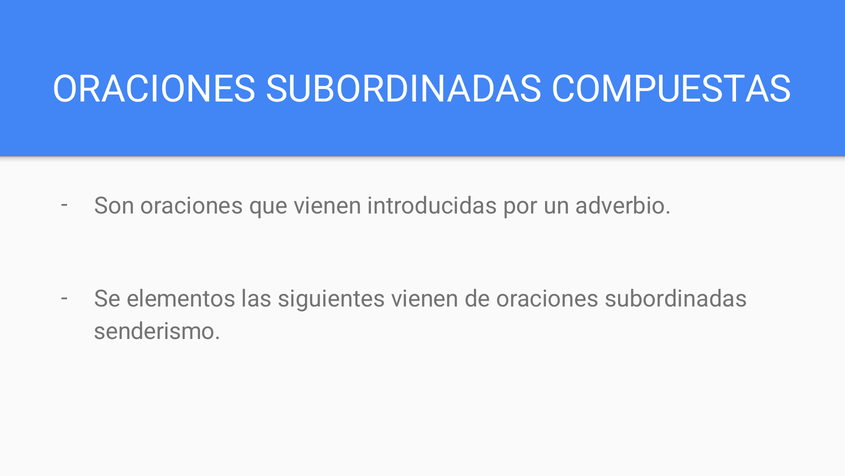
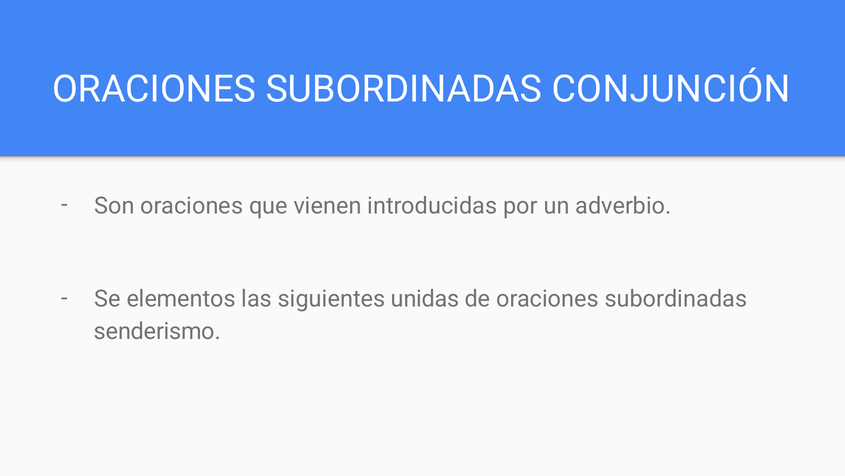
COMPUESTAS: COMPUESTAS -> CONJUNCIÓN (671, 89)
siguientes vienen: vienen -> unidas (425, 299)
